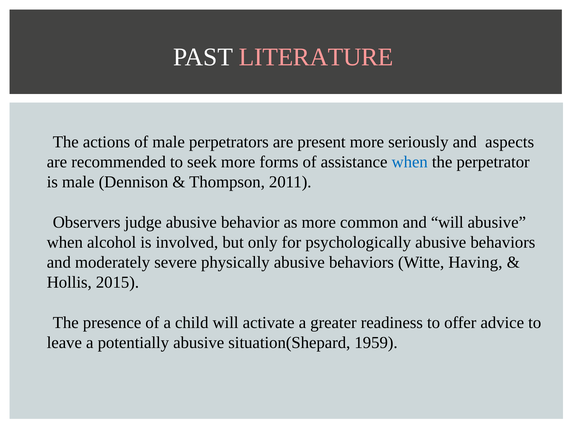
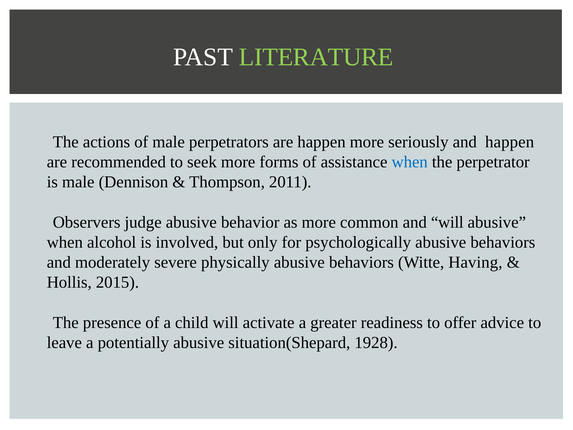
LITERATURE colour: pink -> light green (316, 57)
are present: present -> happen (322, 142)
and aspects: aspects -> happen (510, 142)
1959: 1959 -> 1928 (376, 342)
